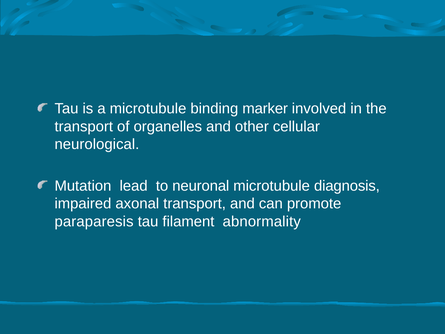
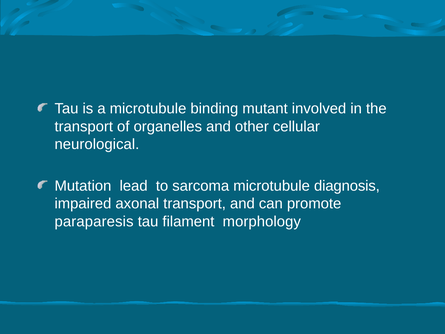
marker: marker -> mutant (265, 109)
neuronal: neuronal -> sarcoma (201, 186)
abnormality: abnormality -> morphology (262, 221)
